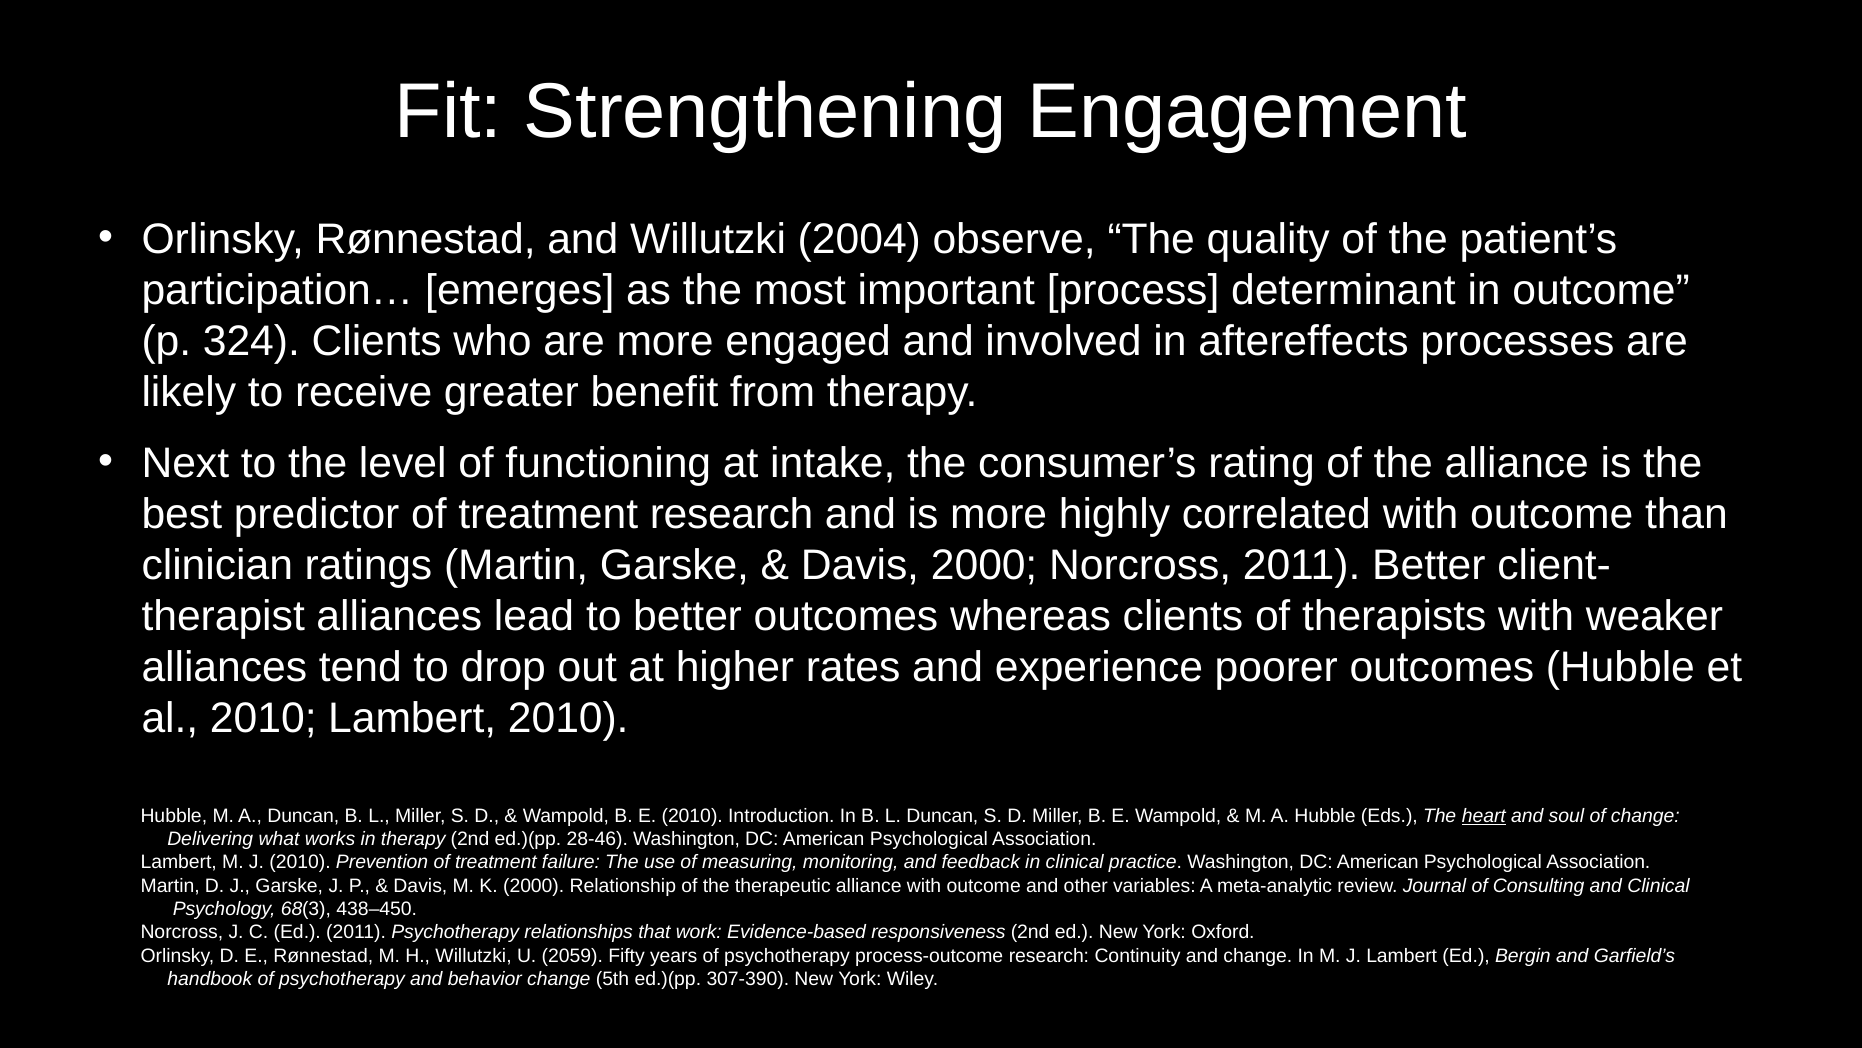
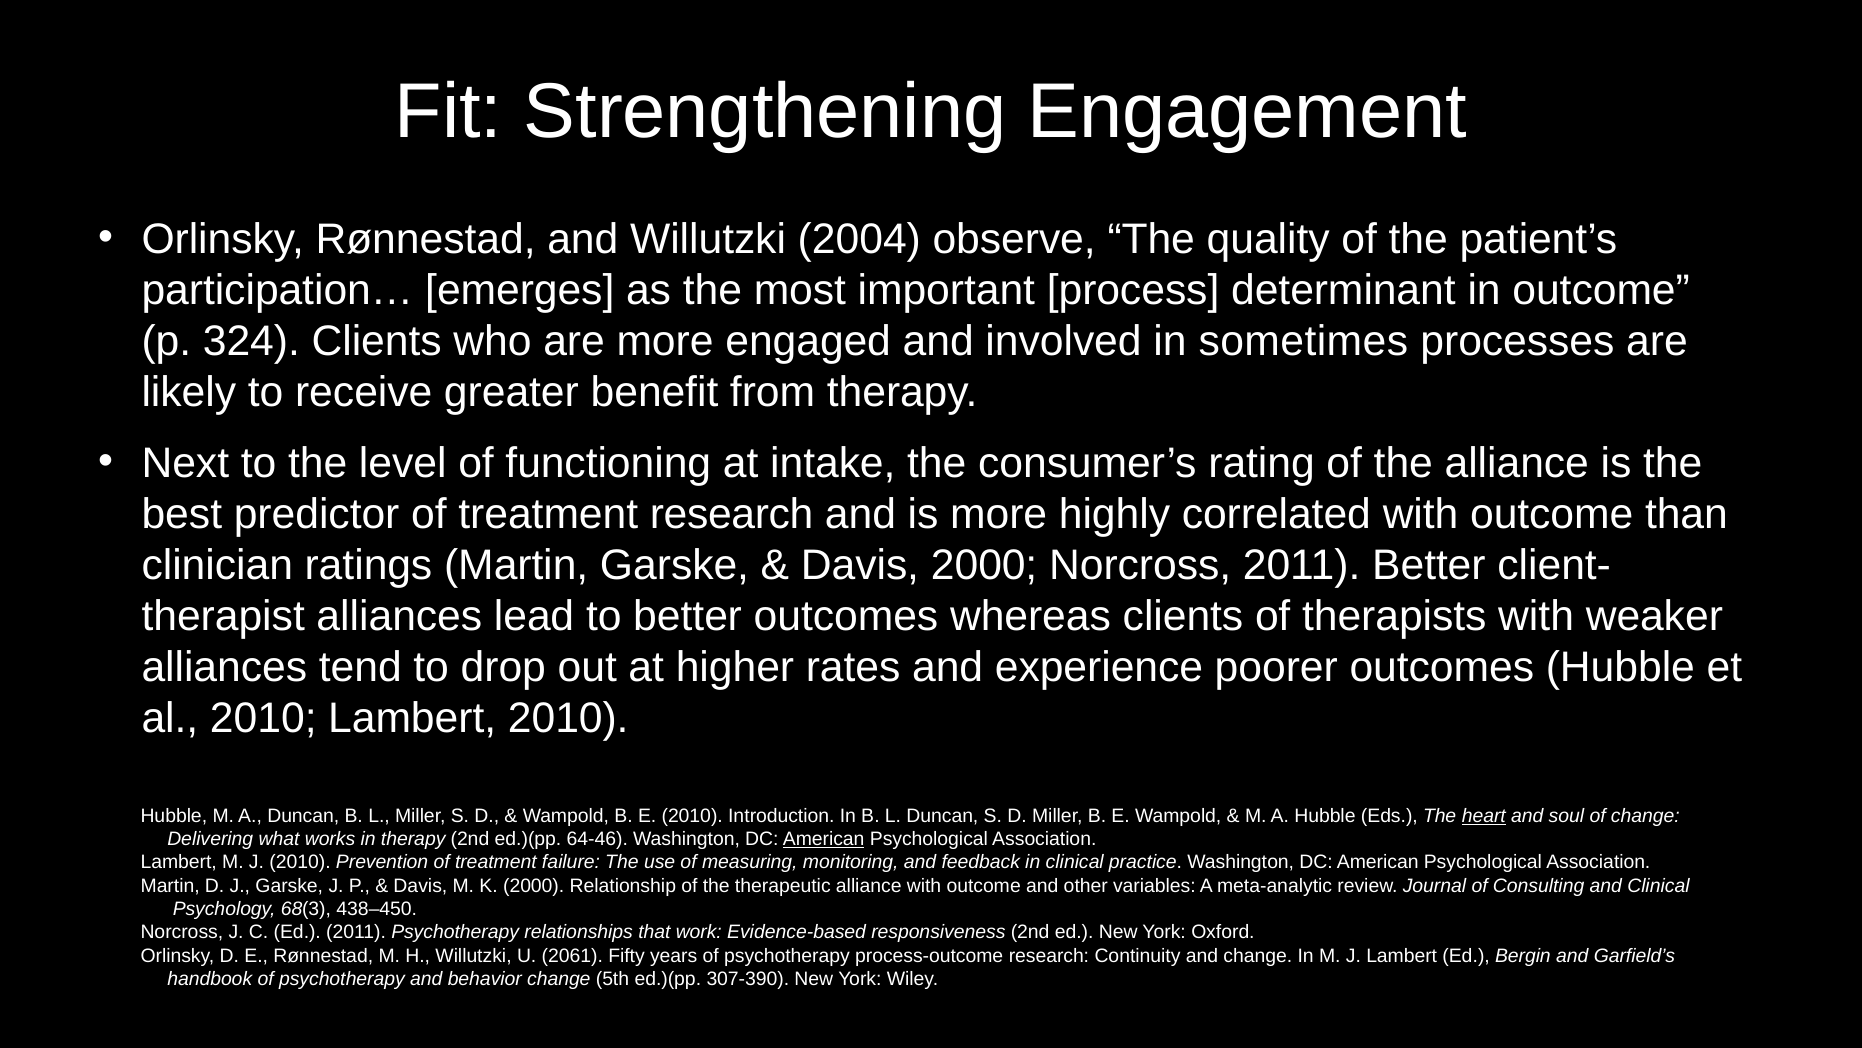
aftereffects: aftereffects -> sometimes (1303, 341)
28-46: 28-46 -> 64-46 (597, 839)
American underline: none -> present (824, 839)
2059: 2059 -> 2061 (572, 955)
